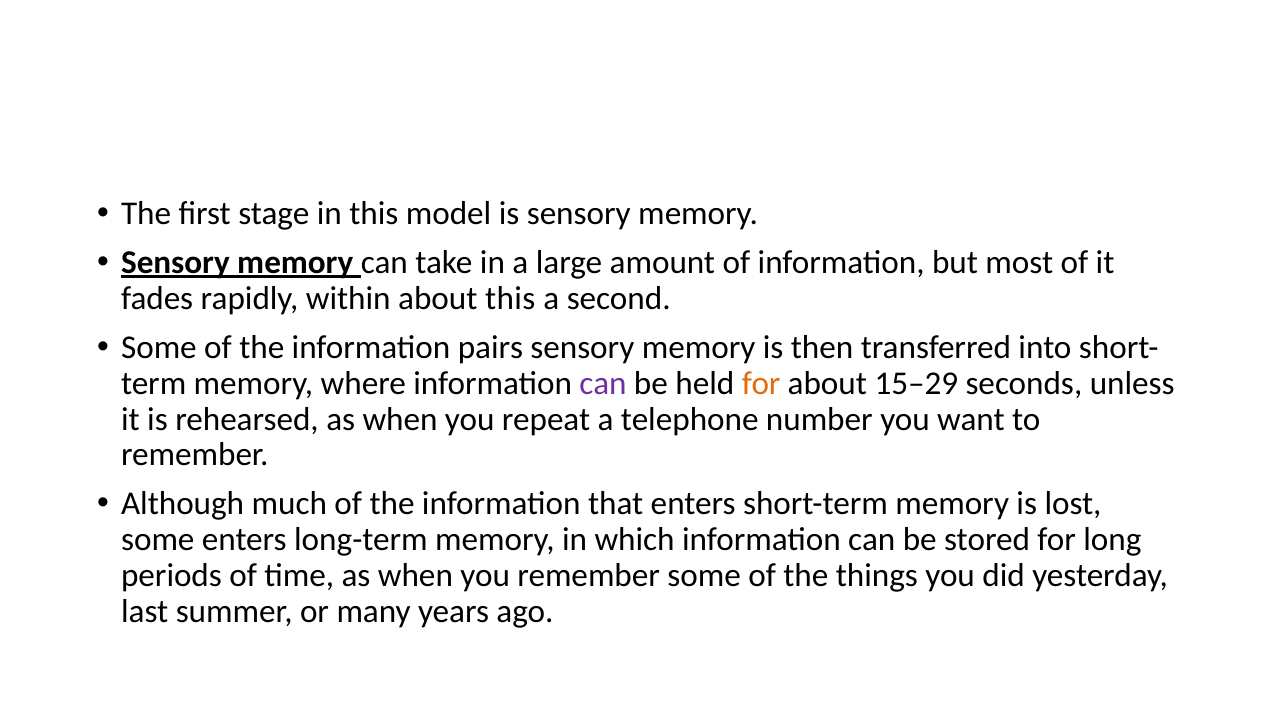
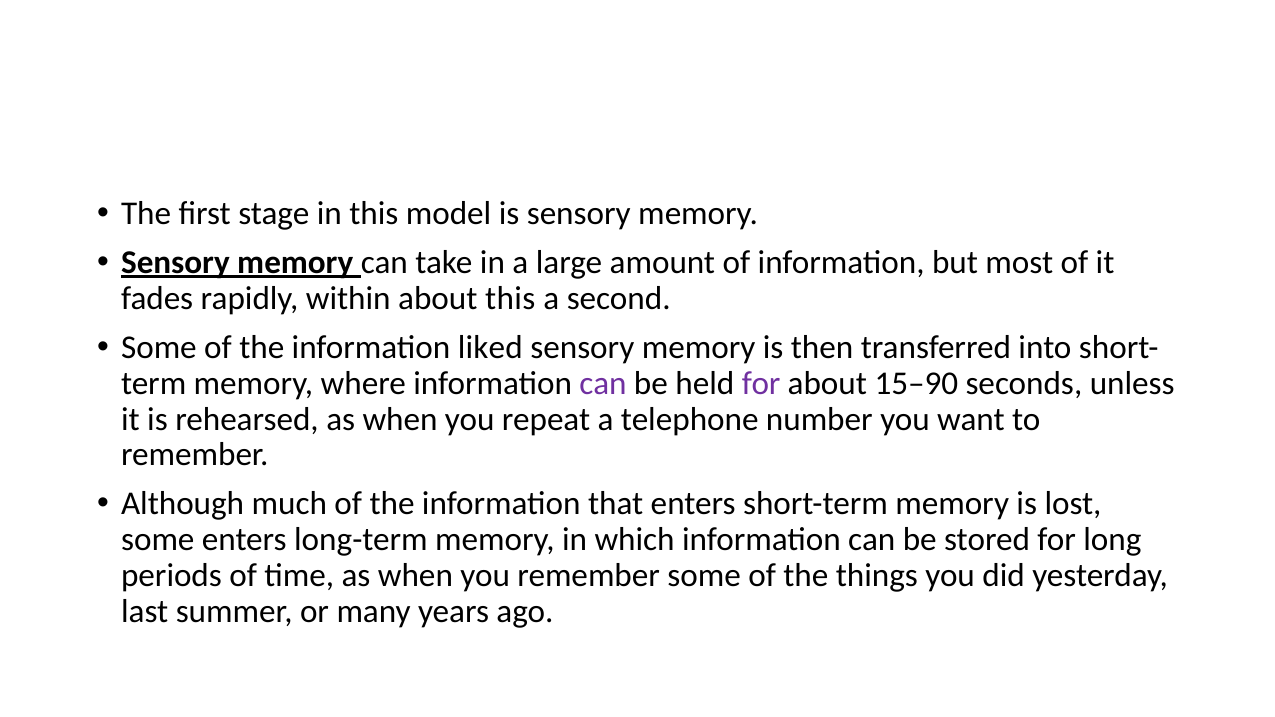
pairs: pairs -> liked (490, 348)
for colour: orange -> purple (761, 383)
15–29: 15–29 -> 15–90 (916, 383)
